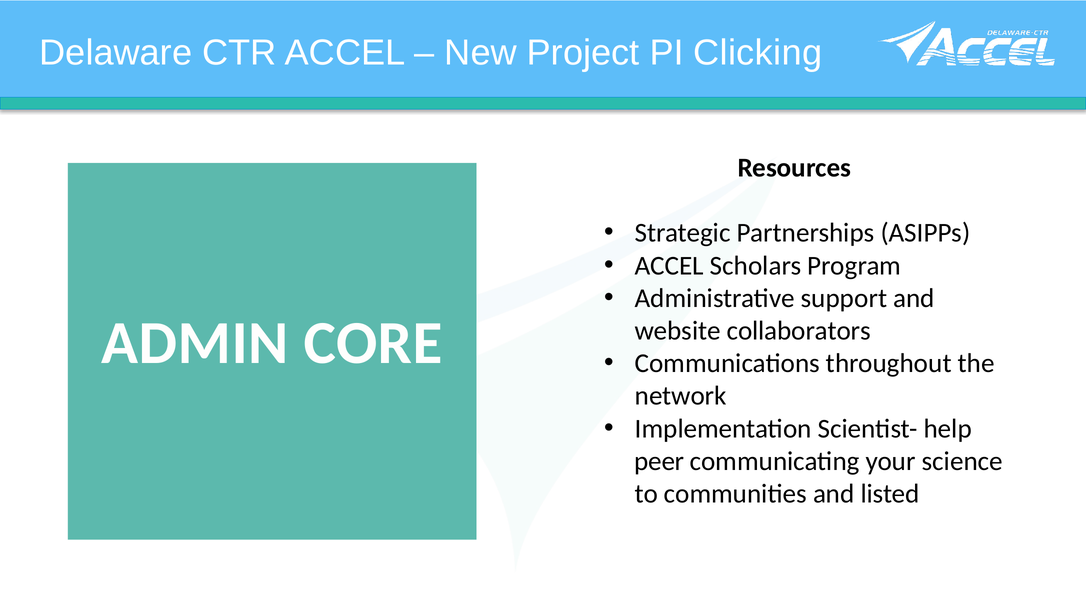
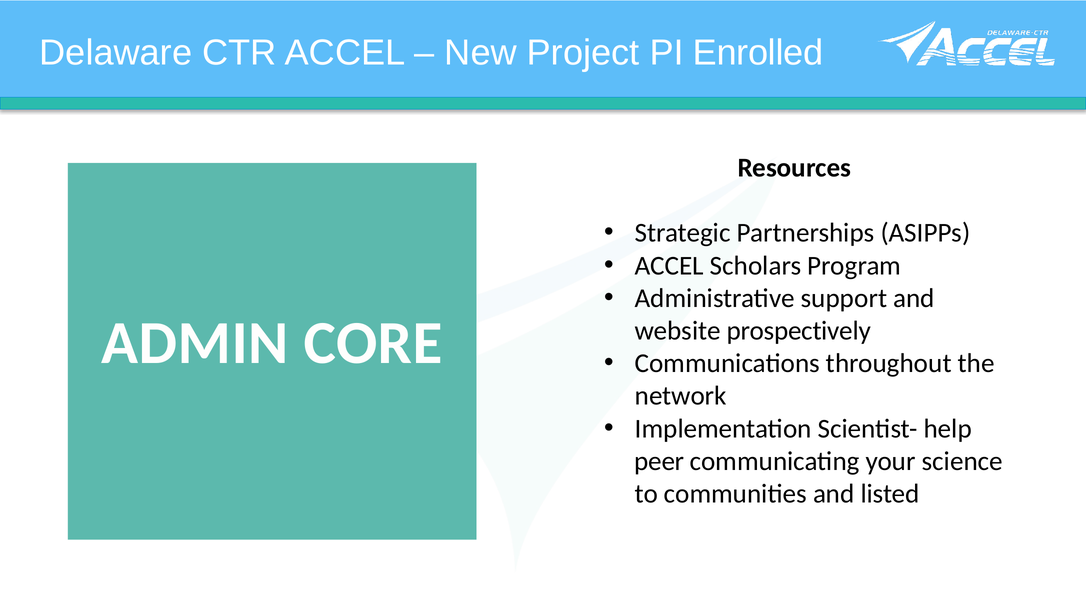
Clicking: Clicking -> Enrolled (758, 53)
collaborators: collaborators -> prospectively (799, 331)
